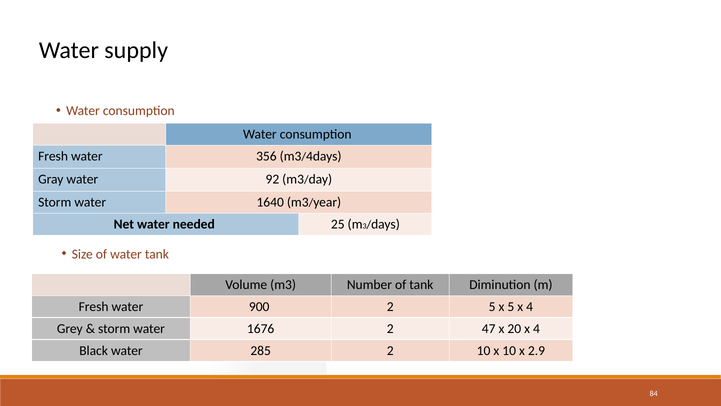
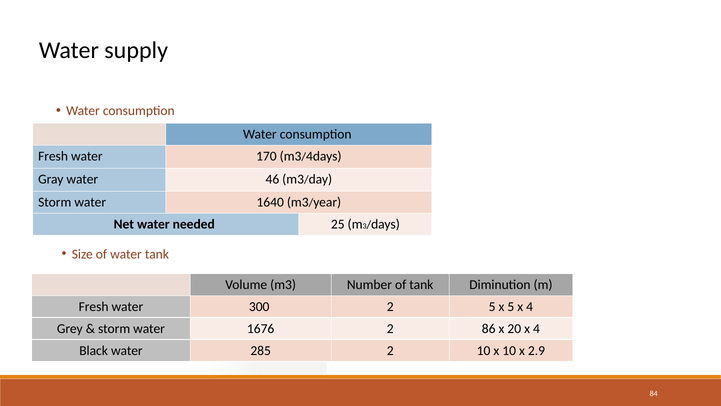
356: 356 -> 170 (266, 156)
92: 92 -> 46 (272, 179)
900: 900 -> 300 (259, 306)
47: 47 -> 86 (489, 328)
